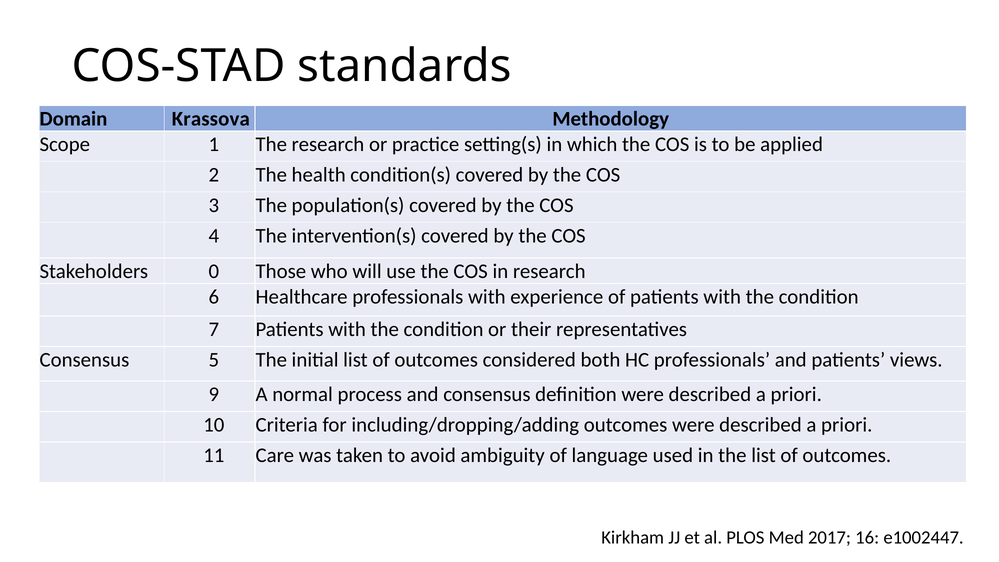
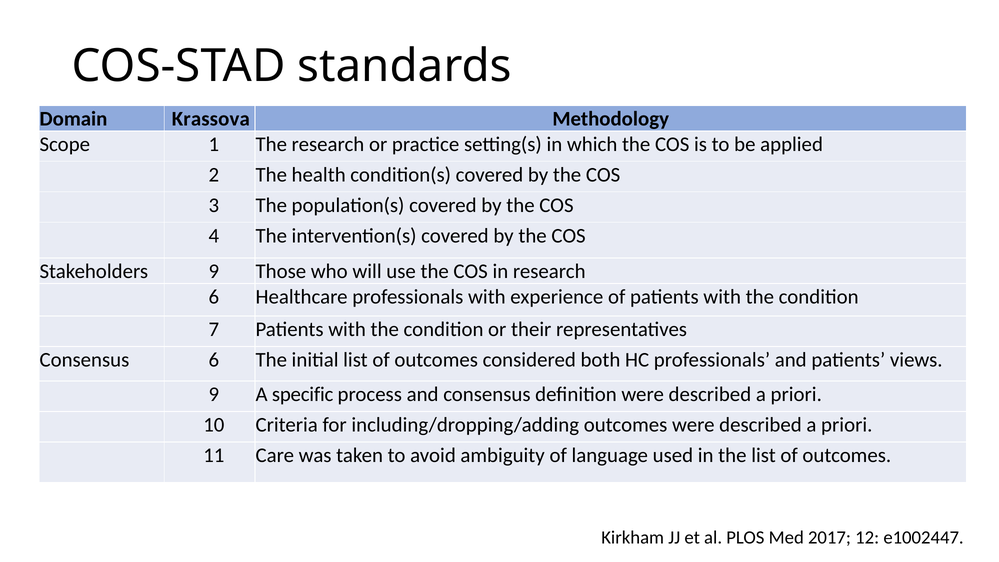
Stakeholders 0: 0 -> 9 (214, 271)
Consensus 5: 5 -> 6 (214, 360)
normal: normal -> specific (303, 394)
16: 16 -> 12 (867, 537)
